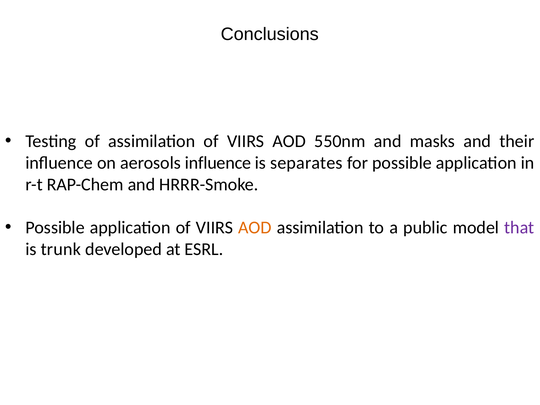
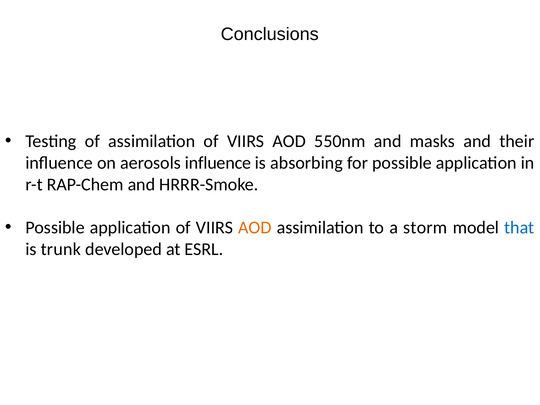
separates: separates -> absorbing (307, 163)
public: public -> storm (425, 228)
that colour: purple -> blue (519, 228)
